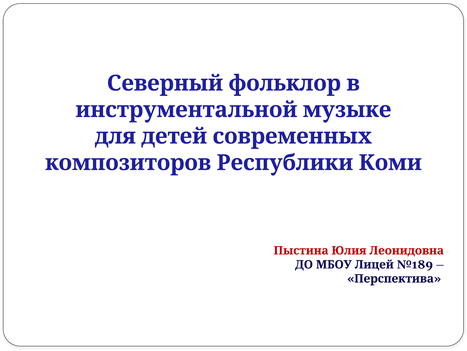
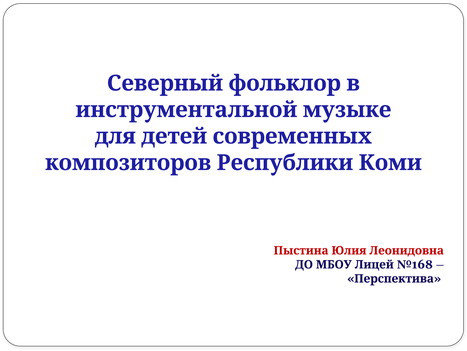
№189: №189 -> №168 (415, 264)
